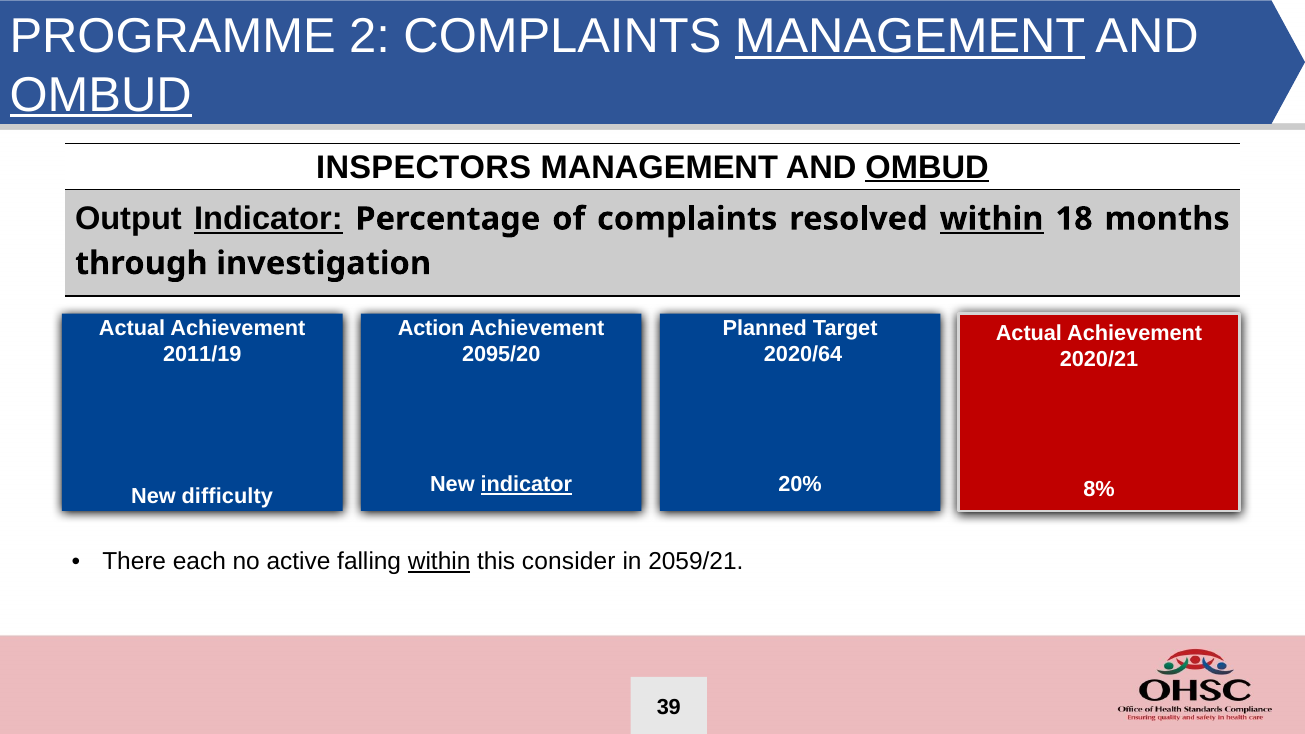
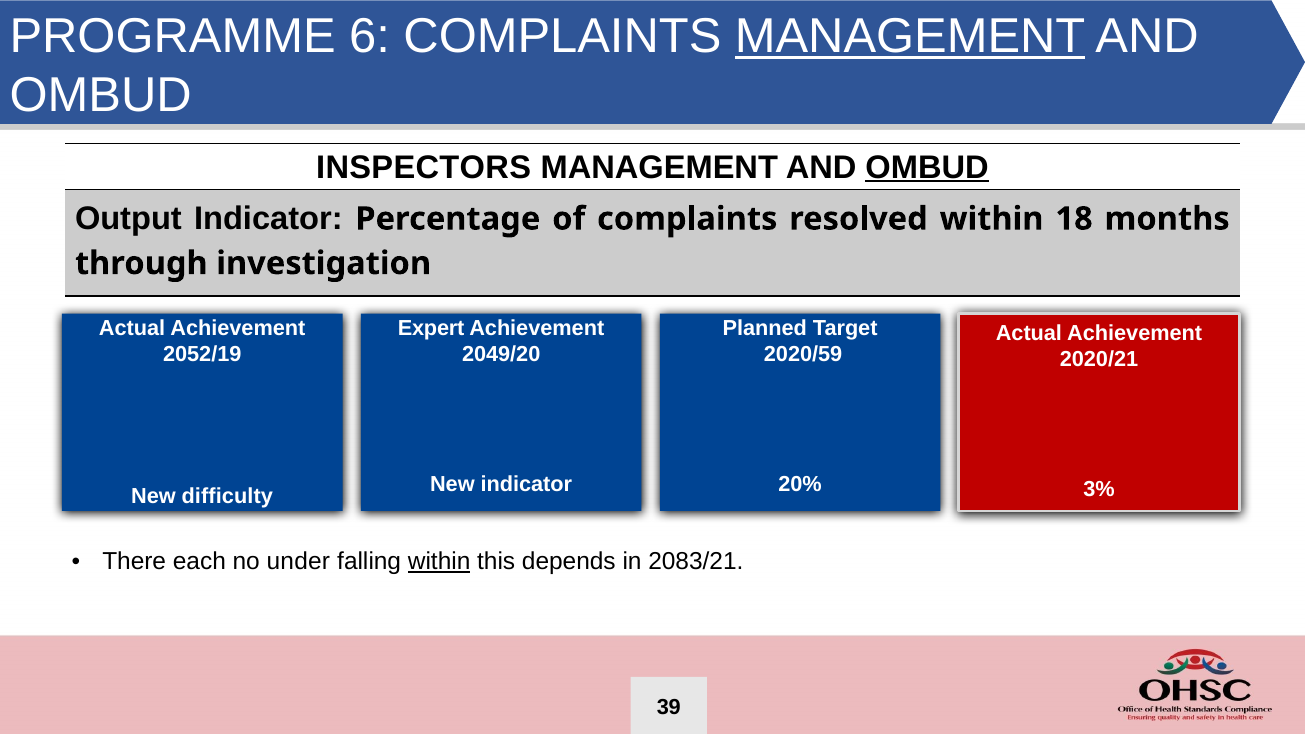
2: 2 -> 6 (370, 36)
OMBUD underline: present -> none (101, 95)
Indicator underline: present -> none (268, 219)
within underline: present -> none (992, 219)
Action: Action -> Expert (431, 328)
2011/19: 2011/19 -> 2052/19 (202, 354)
2095/20: 2095/20 -> 2049/20 (501, 354)
2020/64: 2020/64 -> 2020/59 (803, 354)
indicator underline: present -> none (526, 485)
8%: 8% -> 3% (1099, 489)
active: active -> under (298, 562)
consider: consider -> depends (569, 562)
2059/21: 2059/21 -> 2083/21 (696, 562)
